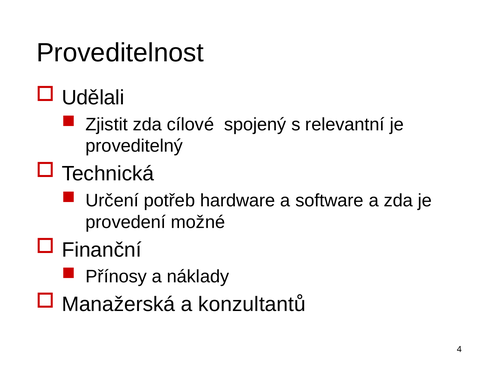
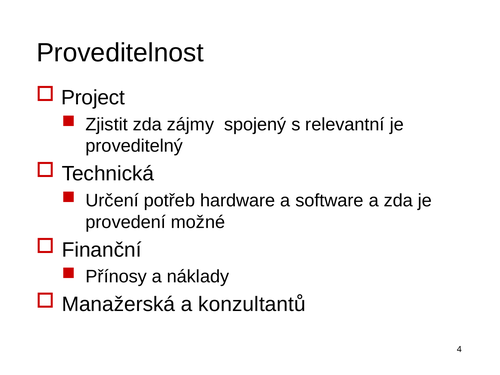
Udělali: Udělali -> Project (93, 98)
cílové: cílové -> zájmy (190, 124)
